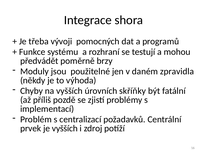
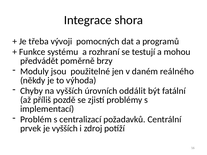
zpravidla: zpravidla -> reálného (177, 72)
skříňky: skříňky -> oddálit (133, 91)
